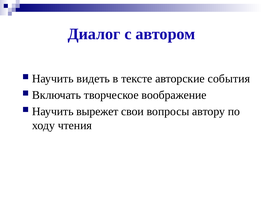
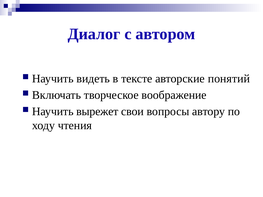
события: события -> понятий (229, 79)
